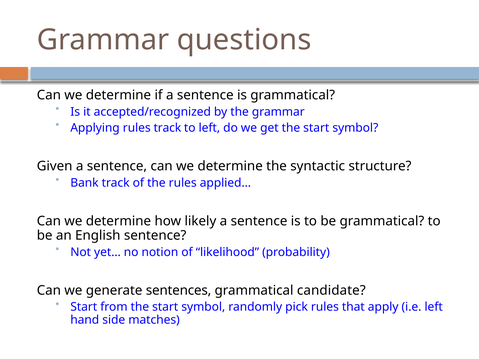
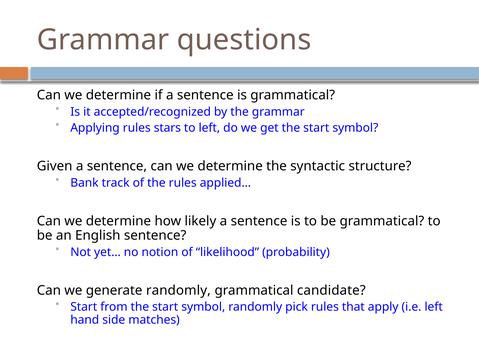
rules track: track -> stars (167, 128)
generate sentences: sentences -> randomly (178, 290)
